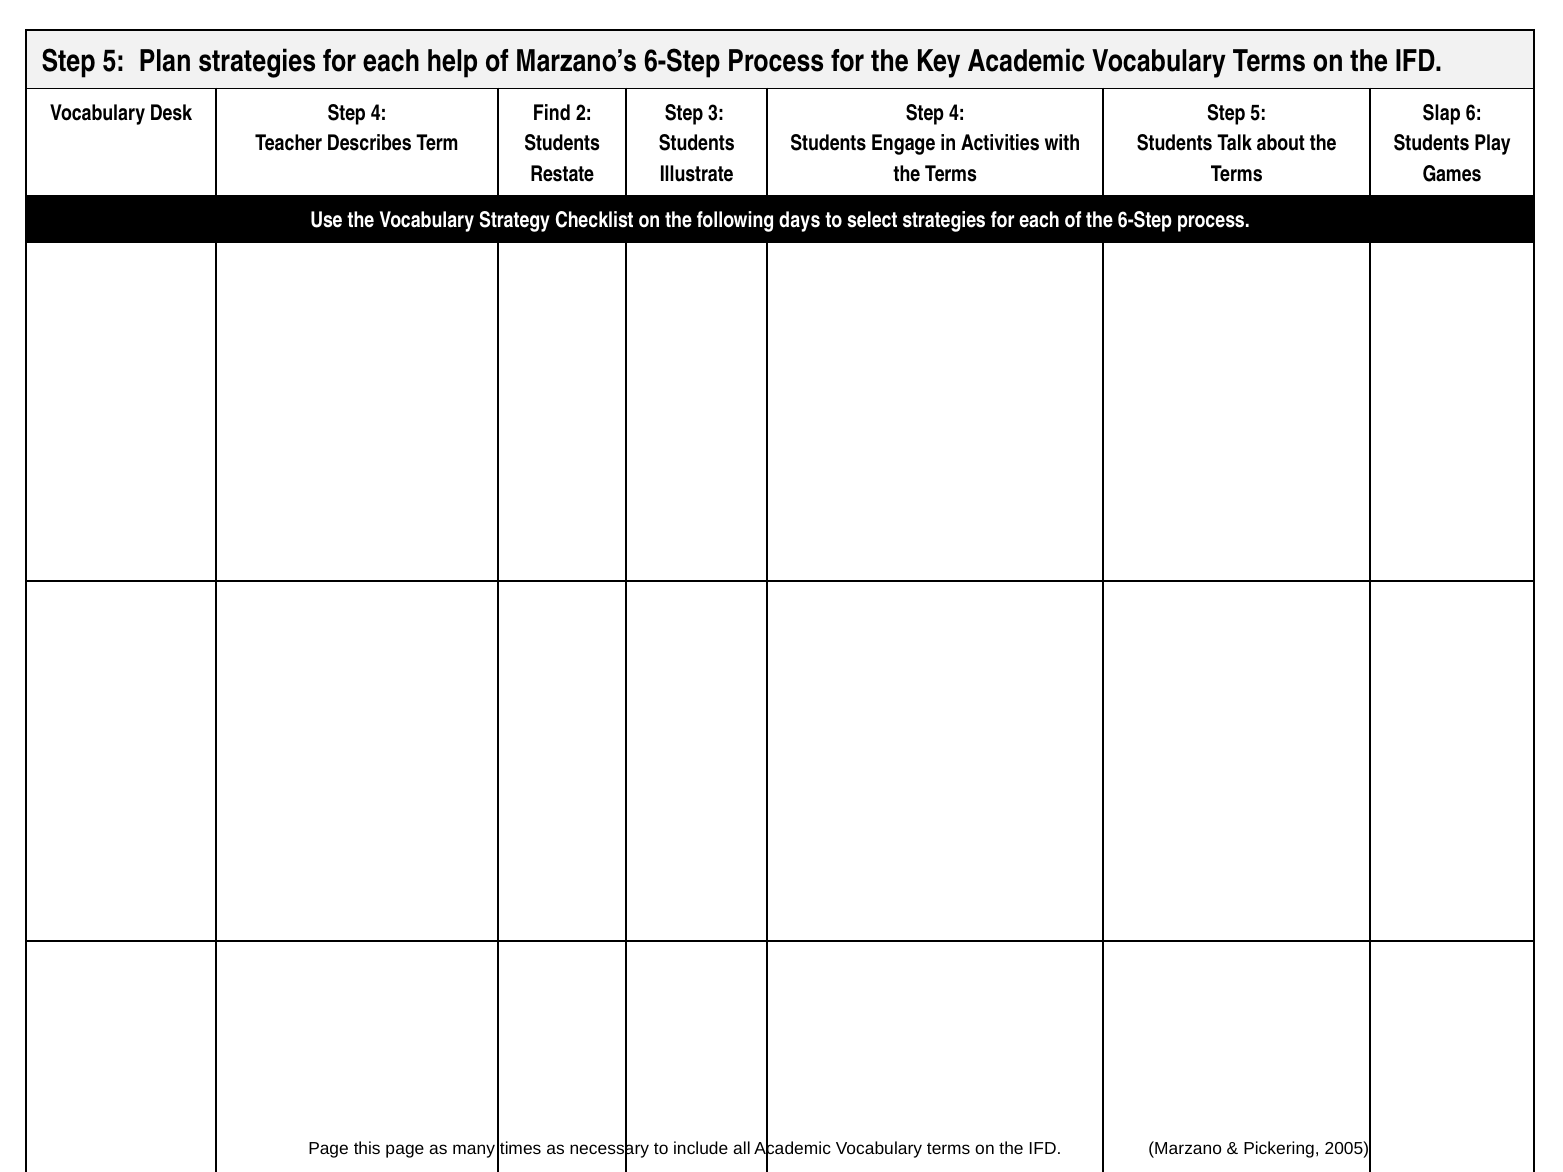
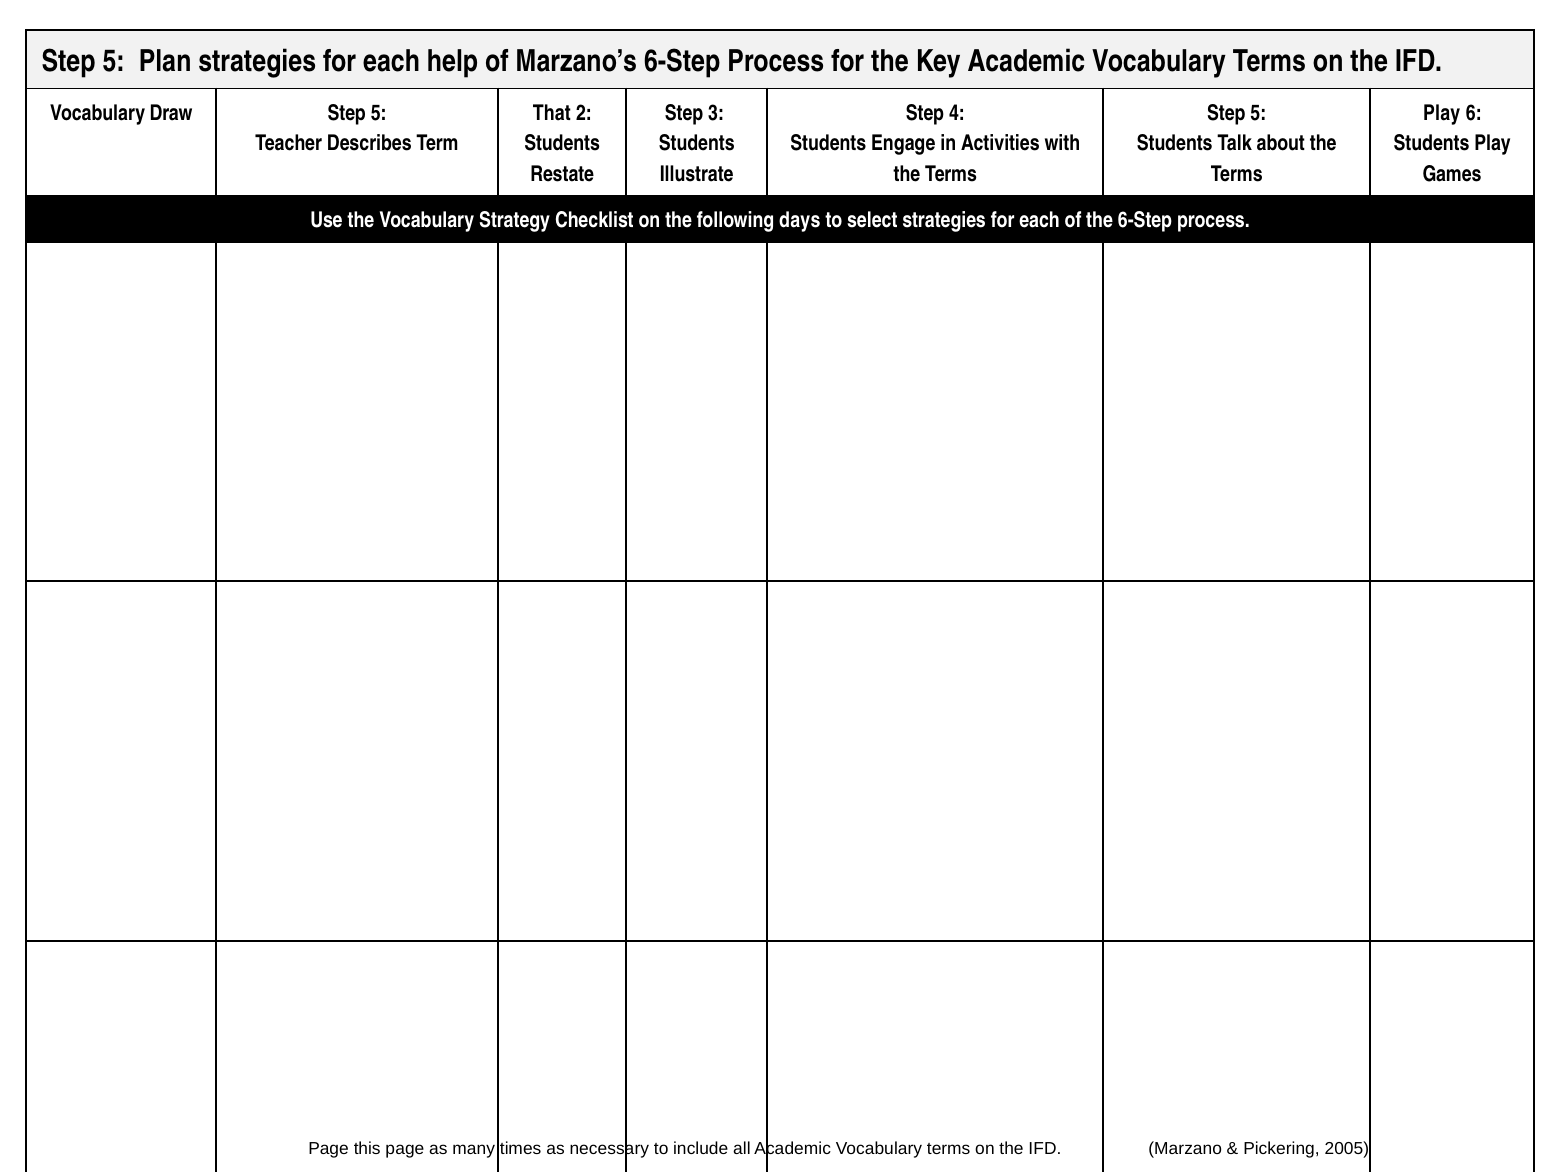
Desk: Desk -> Draw (171, 113)
4: 4 -> 5 (379, 113)
Find: Find -> That (552, 113)
Slap: Slap -> Play (1442, 113)
